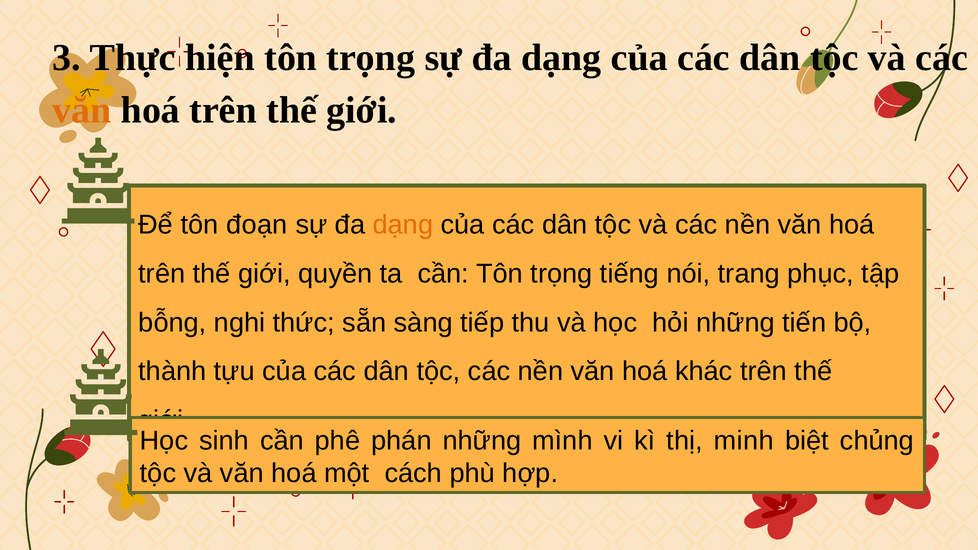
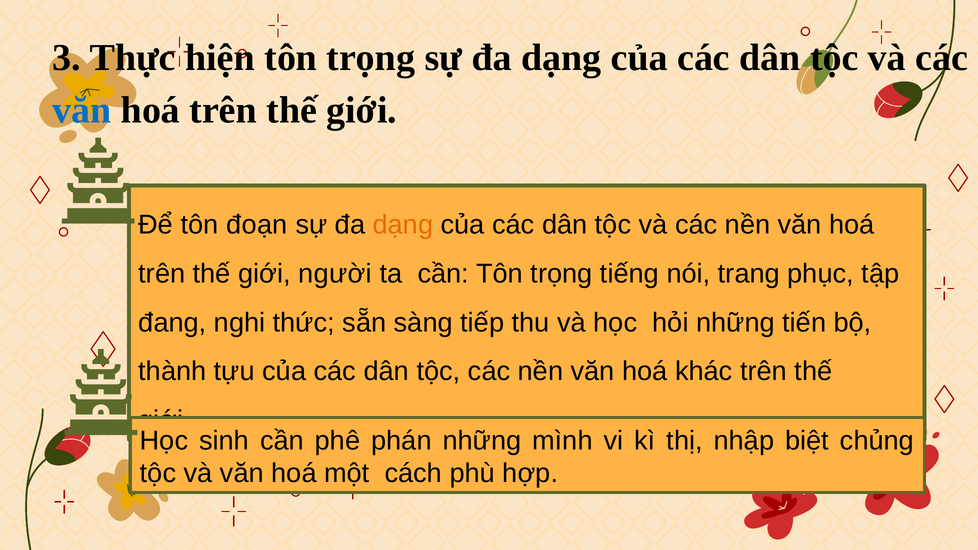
văn colour: orange -> blue (82, 110)
quyền: quyền -> người (335, 274)
bỗng: bỗng -> đang (172, 323)
minh: minh -> nhập (744, 441)
